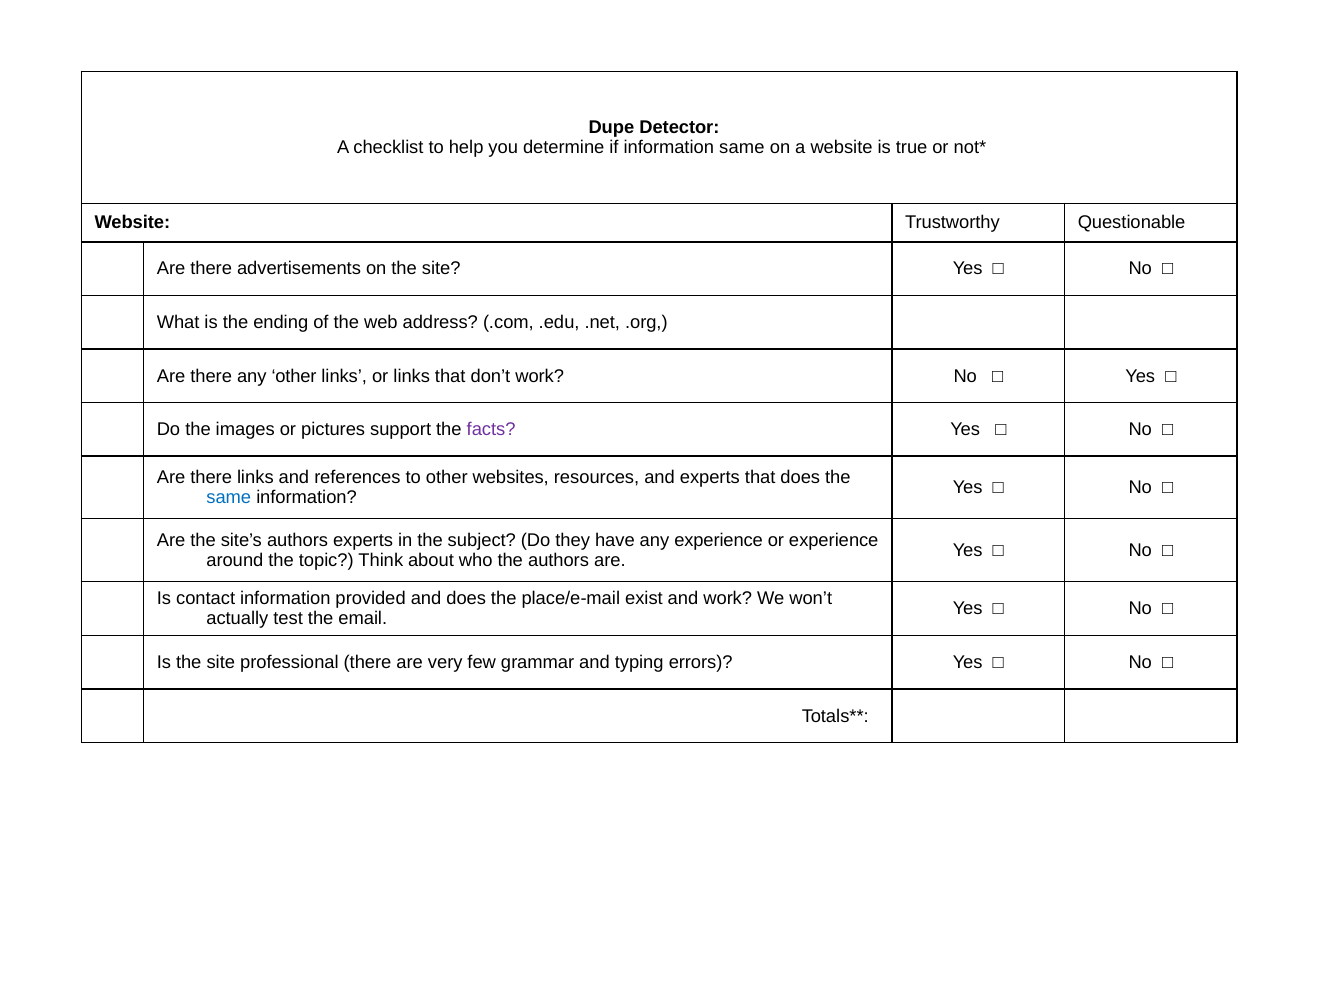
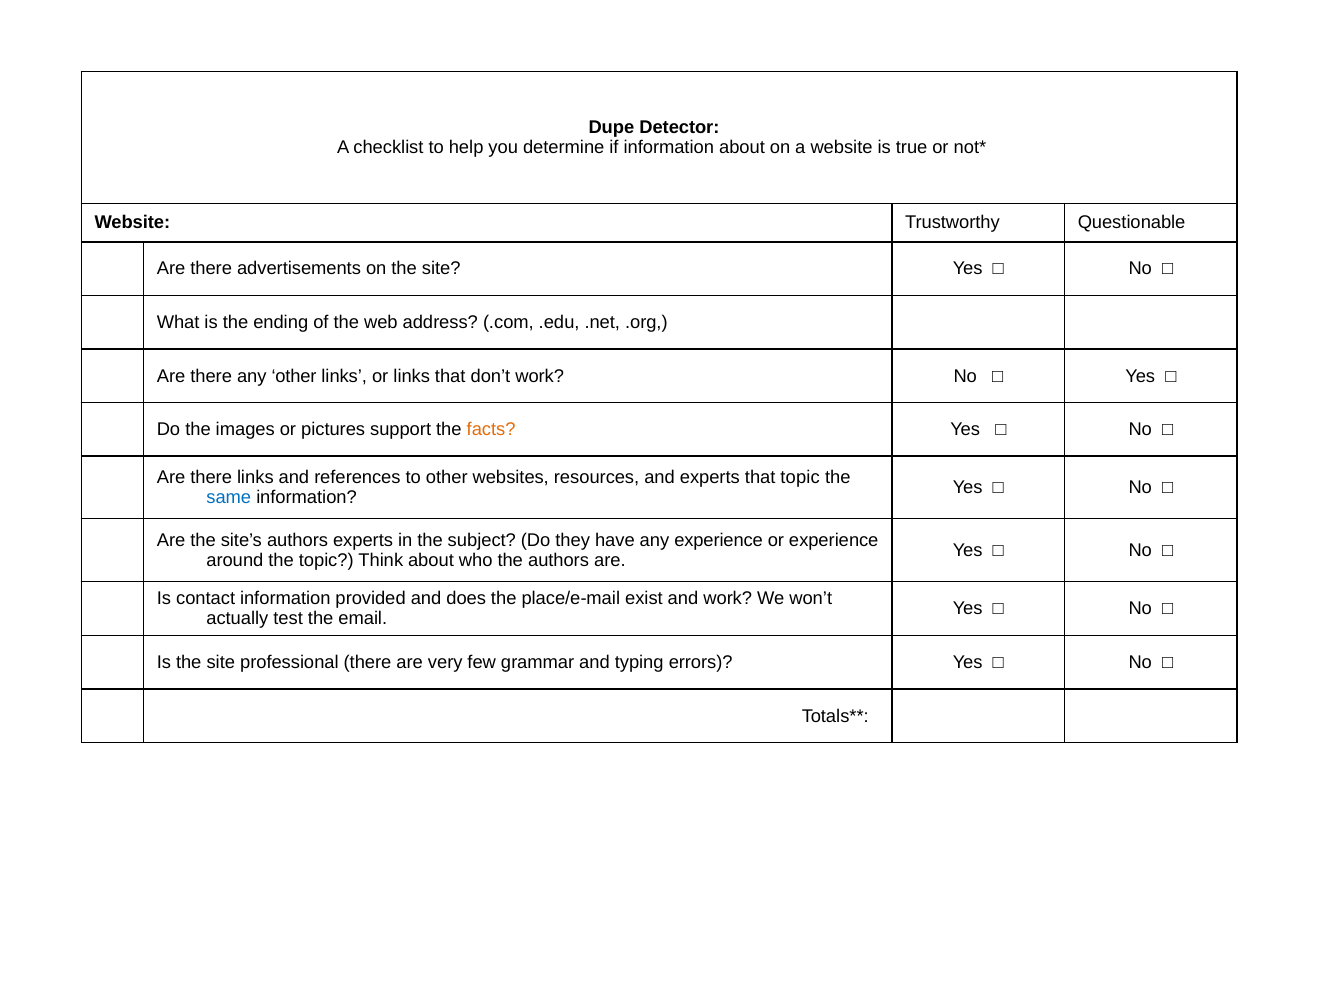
information same: same -> about (742, 148)
facts colour: purple -> orange (491, 429)
that does: does -> topic (800, 477)
